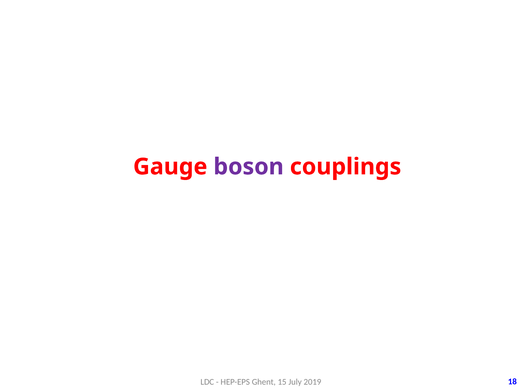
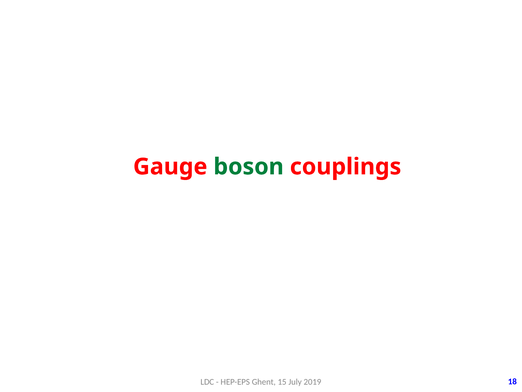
boson colour: purple -> green (249, 167)
